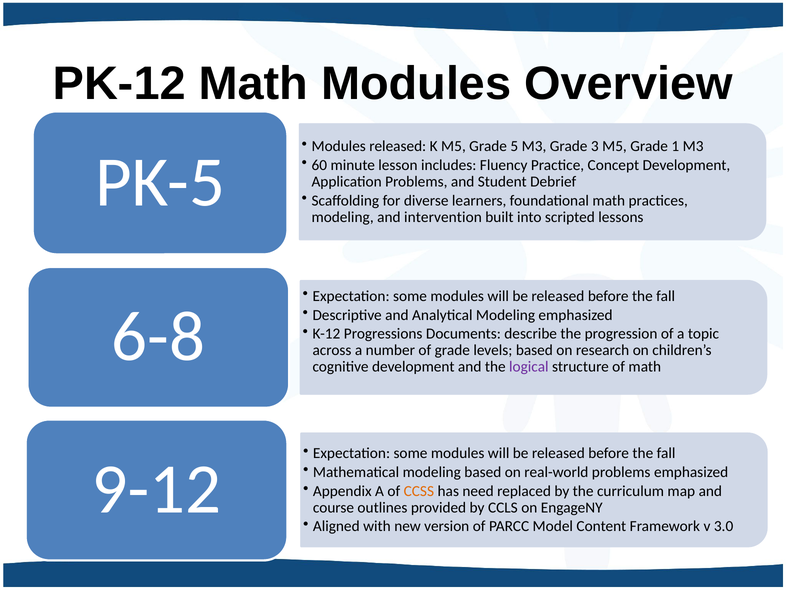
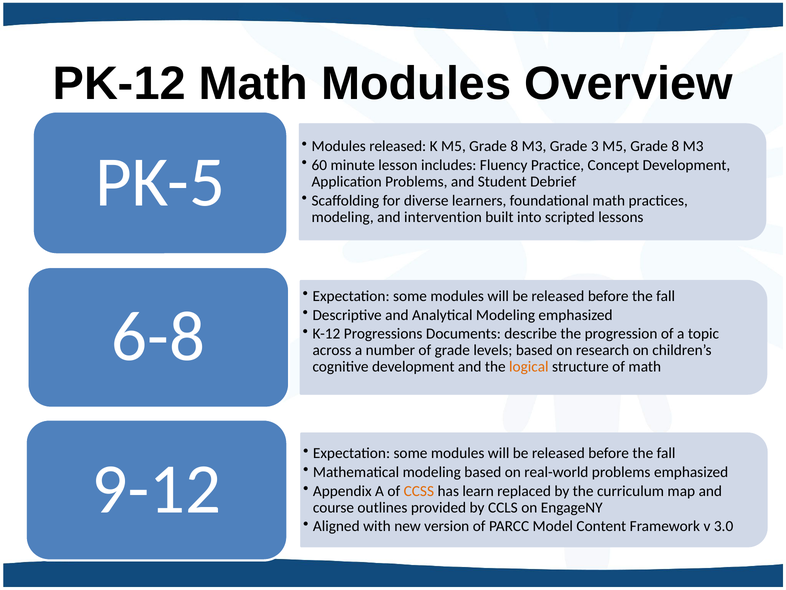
K M5 Grade 5: 5 -> 8 (514, 146)
3 M5 Grade 1: 1 -> 8 (675, 146)
logical colour: purple -> orange (529, 367)
need: need -> learn (478, 491)
